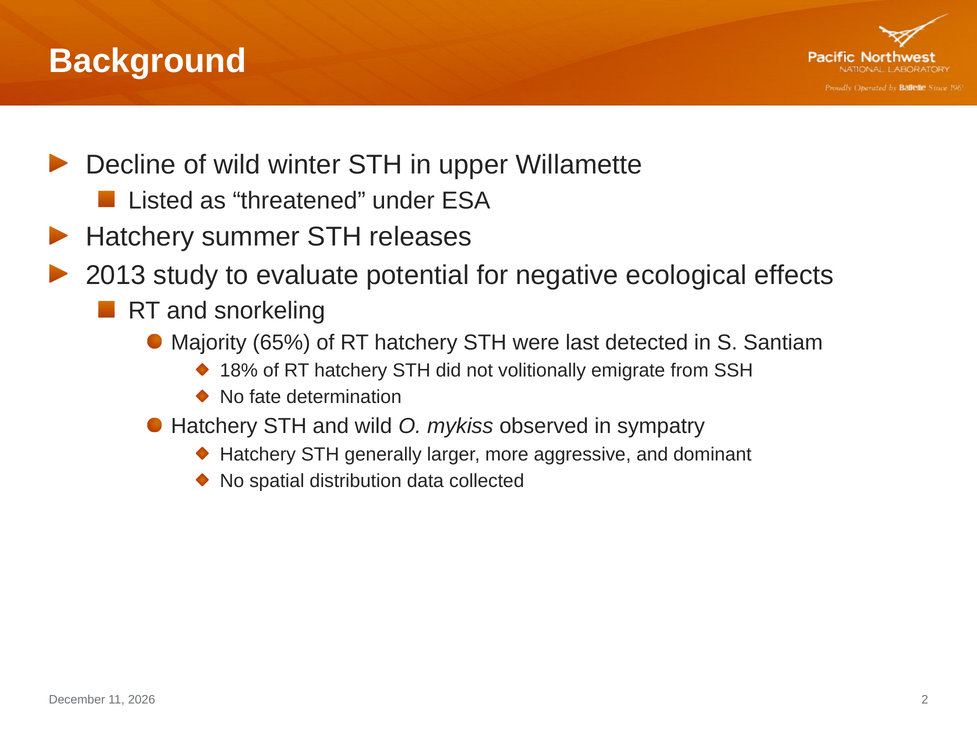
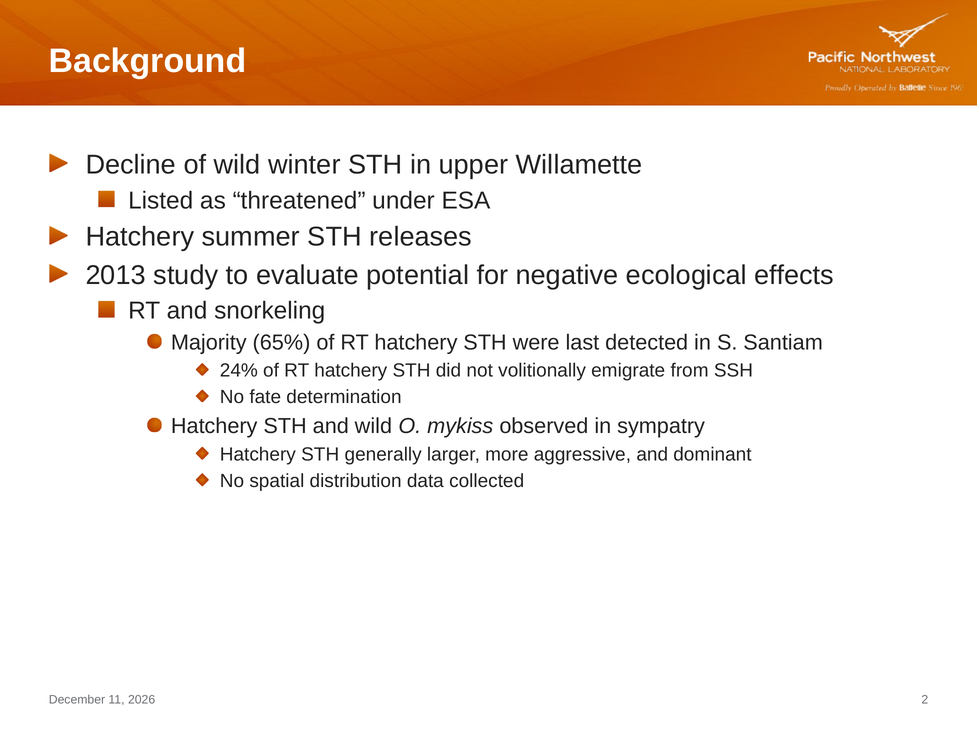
18%: 18% -> 24% (239, 370)
